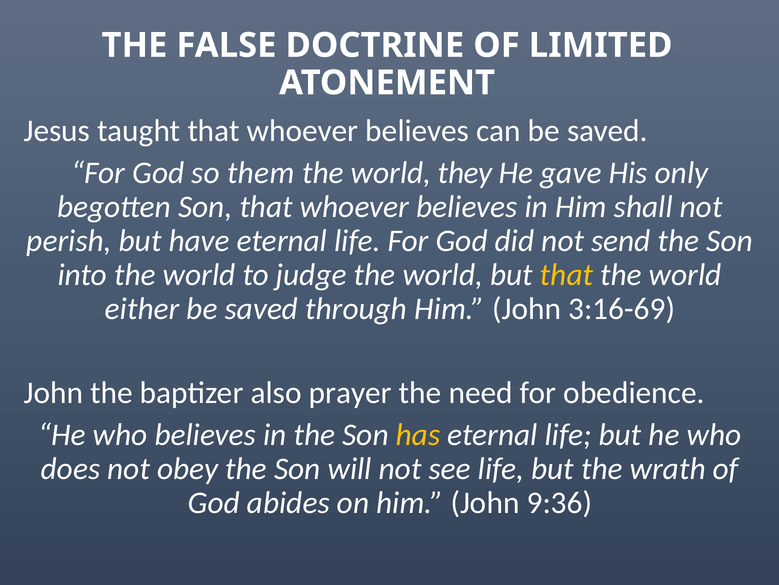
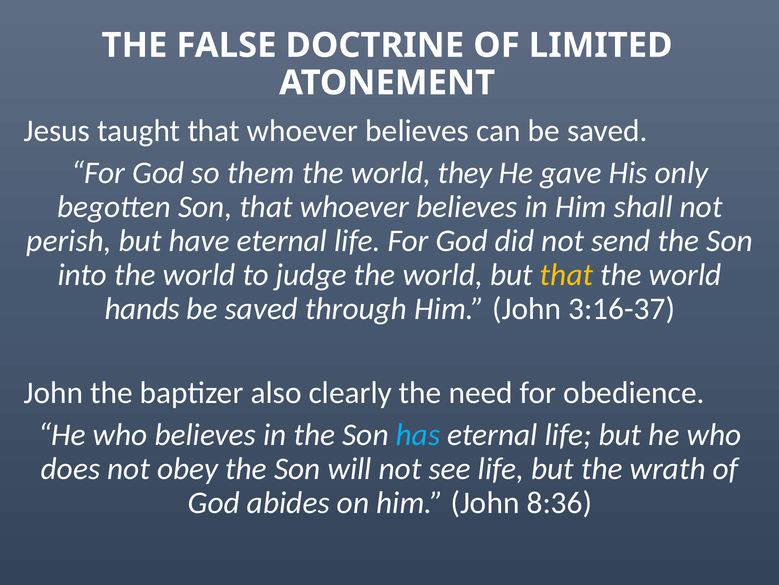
either: either -> hands (142, 308)
3:16-69: 3:16-69 -> 3:16-37 (622, 308)
prayer: prayer -> clearly (350, 392)
has colour: yellow -> light blue (418, 435)
9:36: 9:36 -> 8:36 (559, 502)
